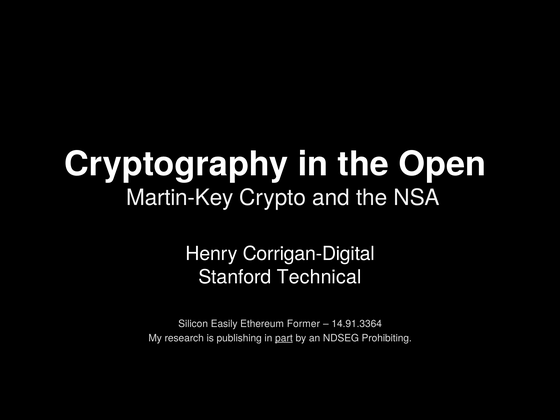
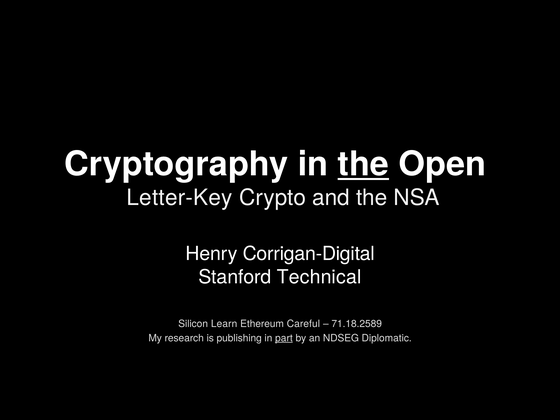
the underline: none -> present (363, 164)
Martin-Key: Martin-Key -> Letter-Key (180, 198)
Easily: Easily -> Learn (224, 324)
Former: Former -> Careful (303, 324)
14.91.3364: 14.91.3364 -> 71.18.2589 (357, 324)
Prohibiting: Prohibiting -> Diplomatic (387, 338)
